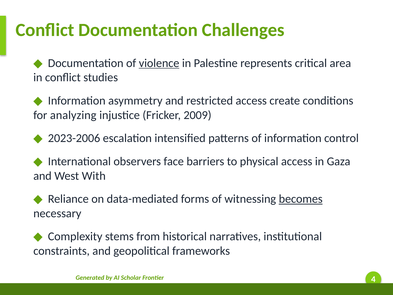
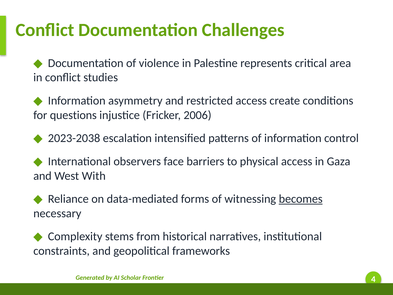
violence underline: present -> none (159, 63)
analyzing: analyzing -> questions (73, 115)
2009: 2009 -> 2006 (197, 115)
2023-2006: 2023-2006 -> 2023-2038 (74, 138)
